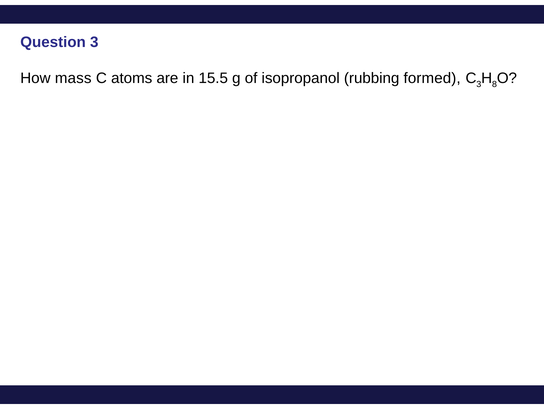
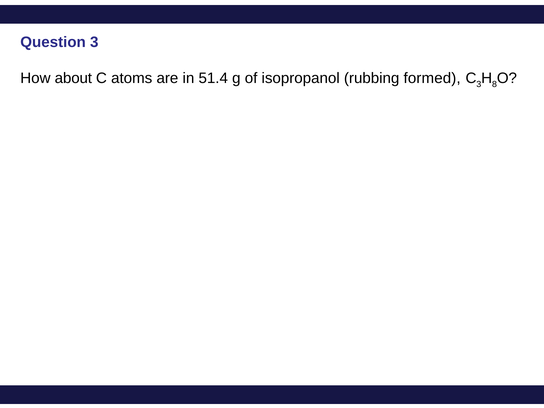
mass: mass -> about (73, 78)
15.5: 15.5 -> 51.4 (213, 78)
